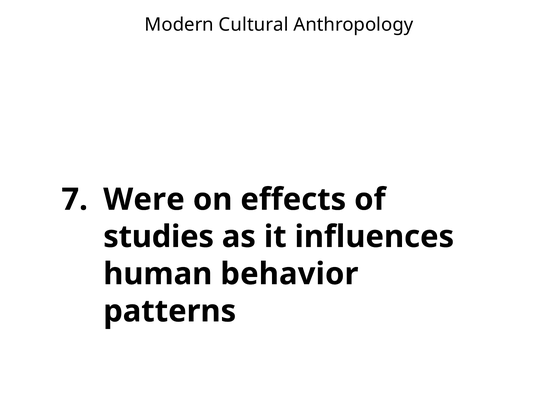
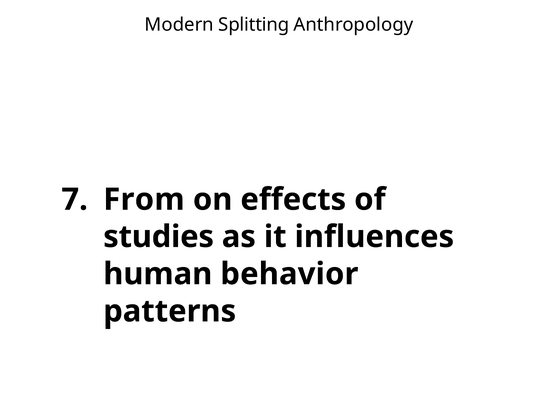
Cultural: Cultural -> Splitting (254, 25)
Were: Were -> From (144, 199)
